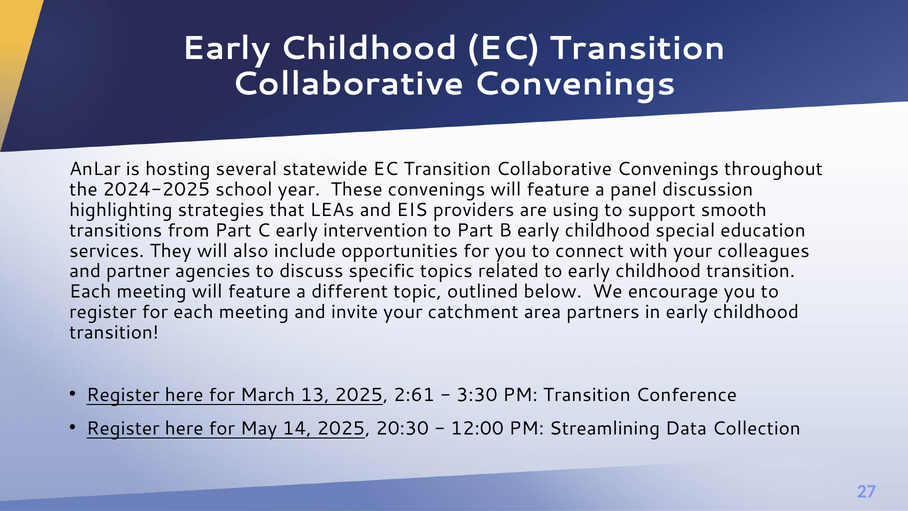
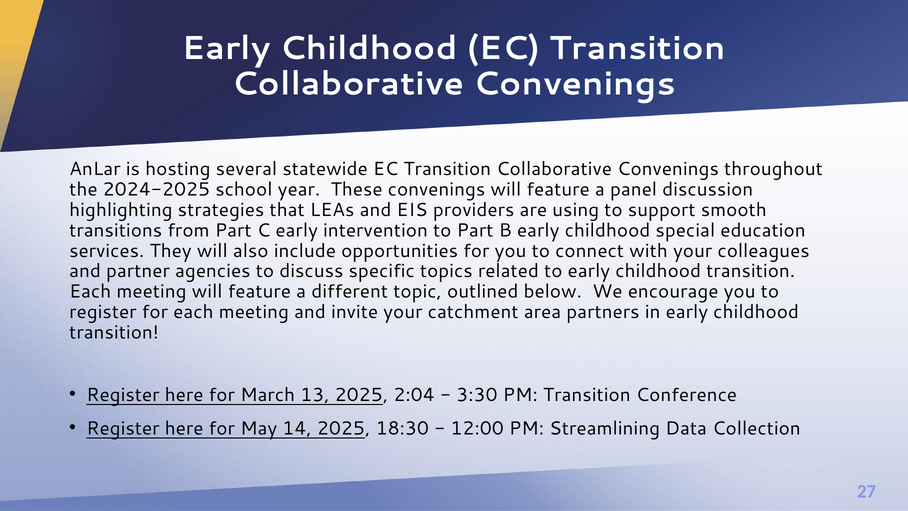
2:61: 2:61 -> 2:04 (414, 395)
20:30: 20:30 -> 18:30 (402, 428)
